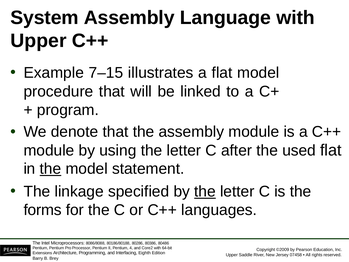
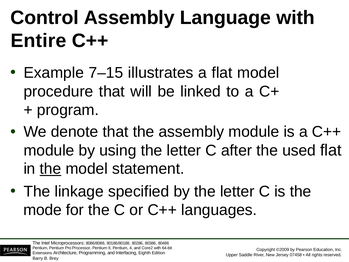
System: System -> Control (45, 18)
Upper: Upper -> Entire (38, 41)
the underline: present -> none (205, 191)
forms: forms -> mode (43, 210)
